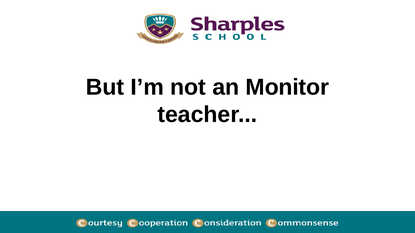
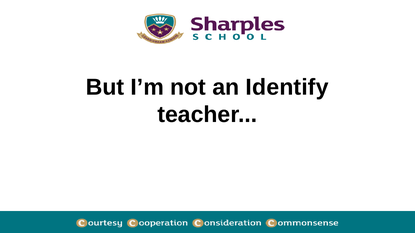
Monitor: Monitor -> Identify (287, 87)
